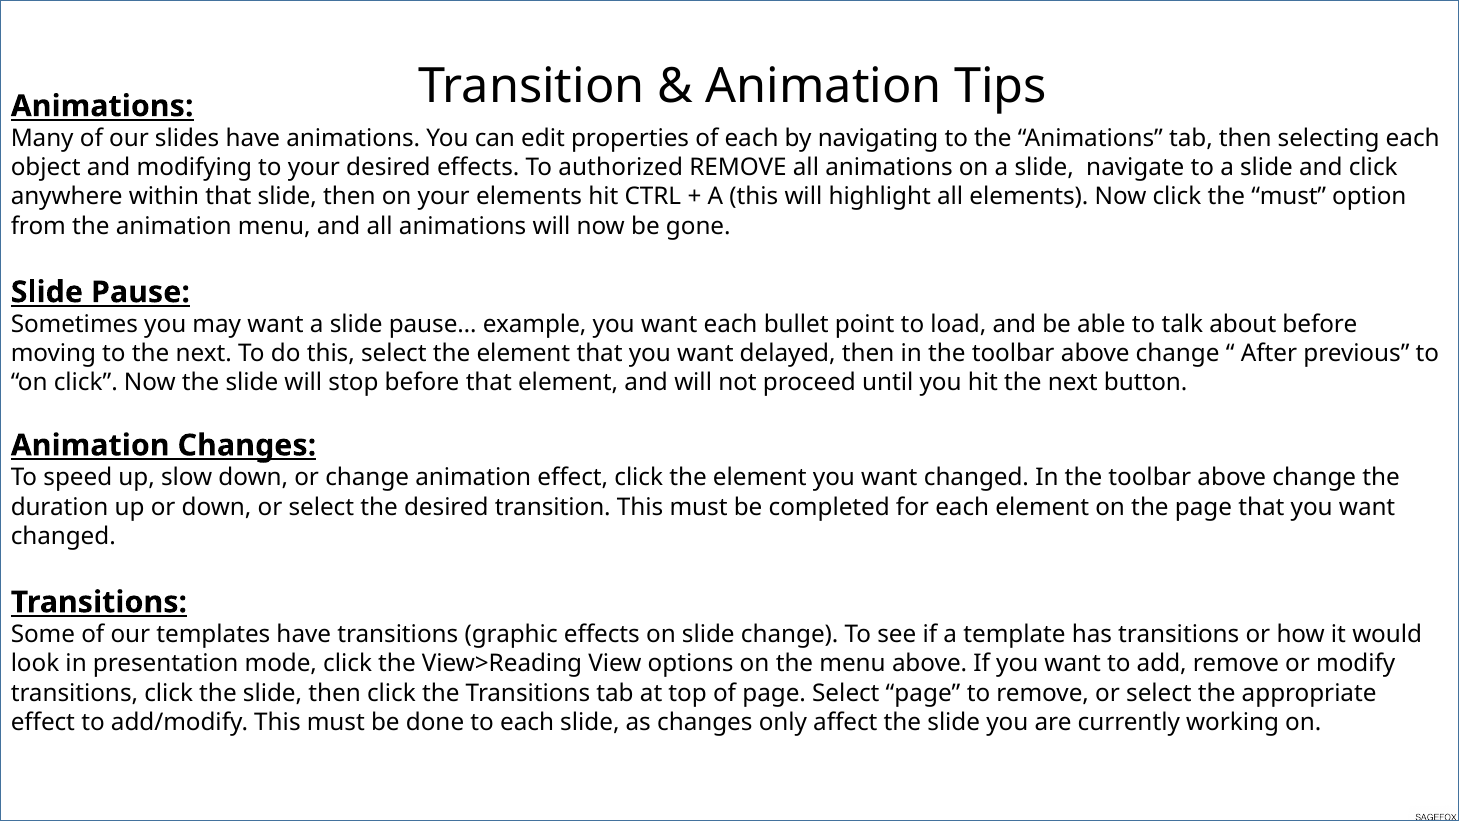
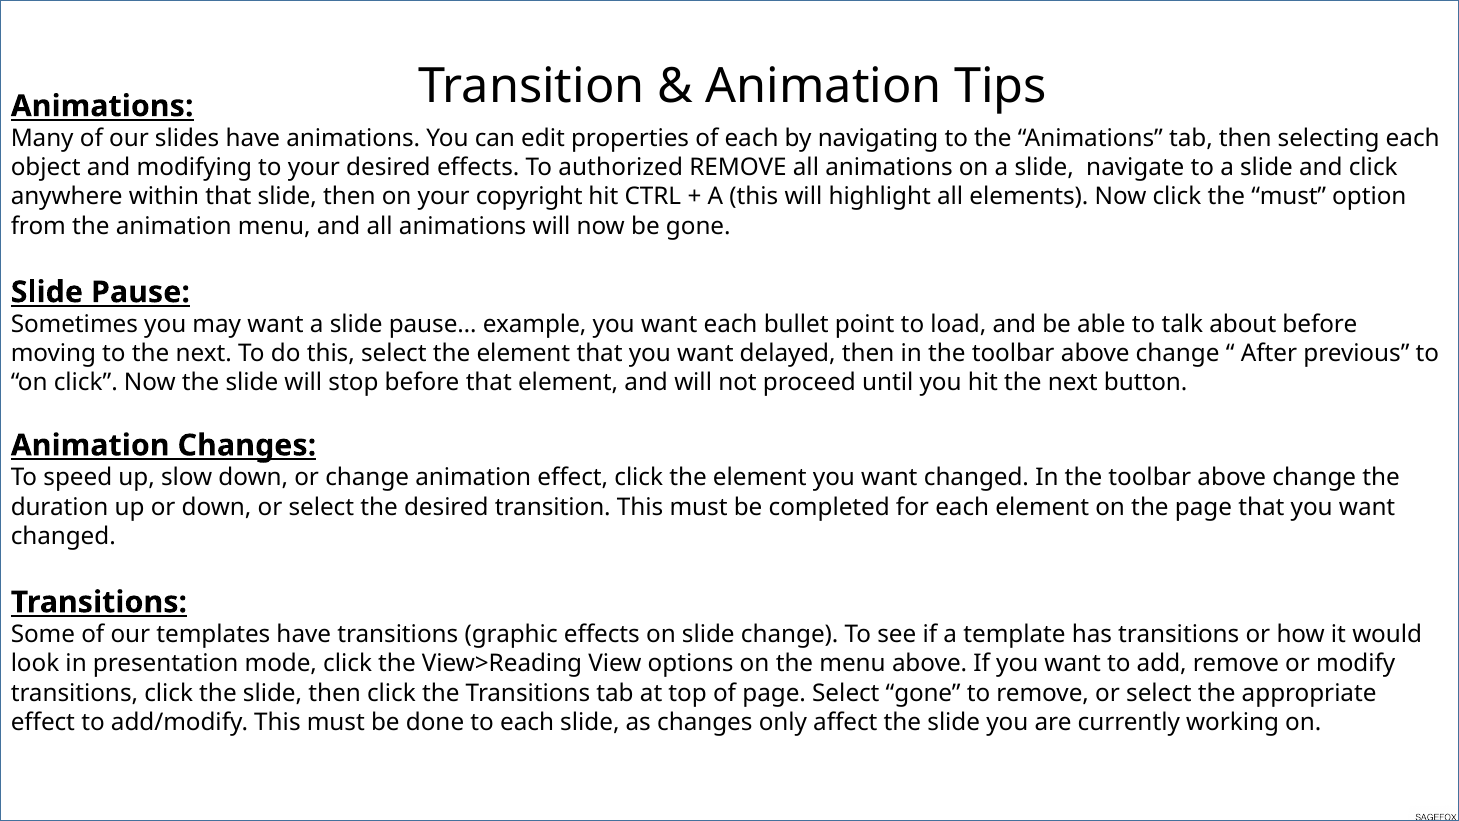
your elements: elements -> copyright (529, 197)
Select page: page -> gone (923, 693)
